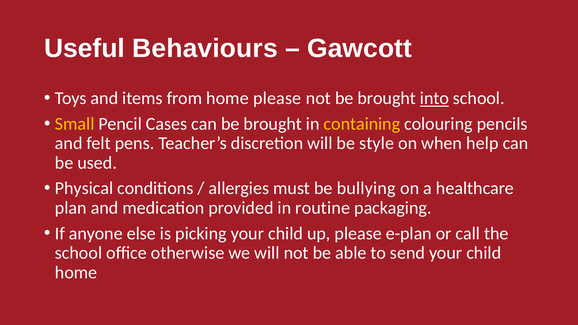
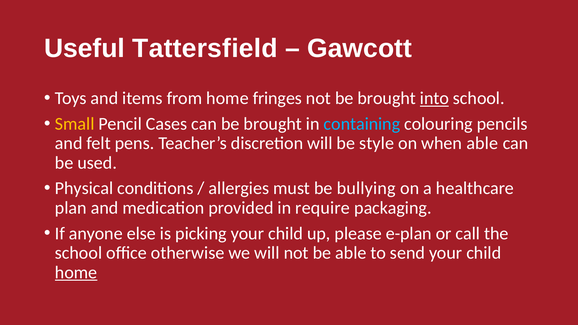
Behaviours: Behaviours -> Tattersfield (205, 49)
home please: please -> fringes (277, 98)
containing colour: yellow -> light blue (362, 124)
when help: help -> able (482, 143)
routine: routine -> require (323, 208)
home underline: none -> present (76, 272)
